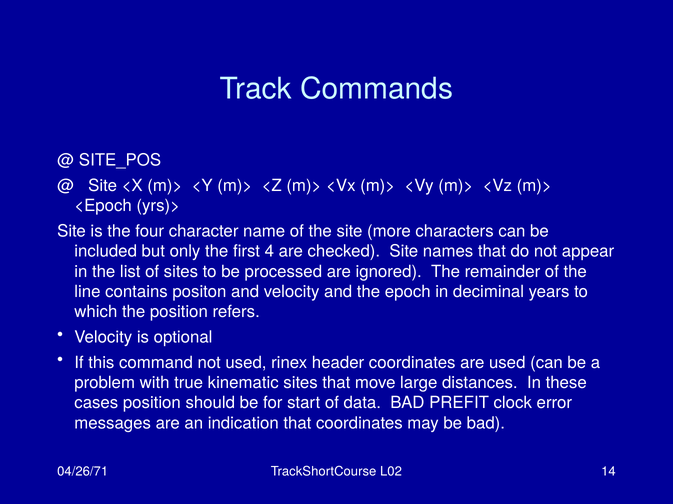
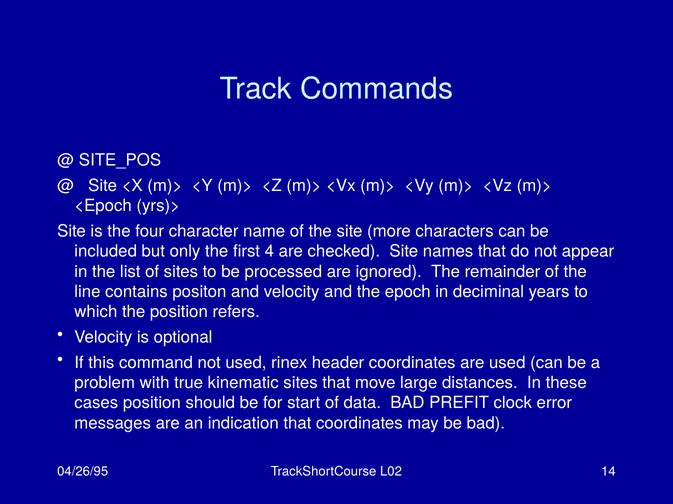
04/26/71: 04/26/71 -> 04/26/95 (83, 472)
